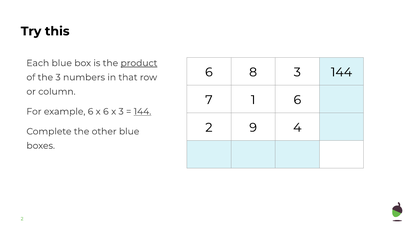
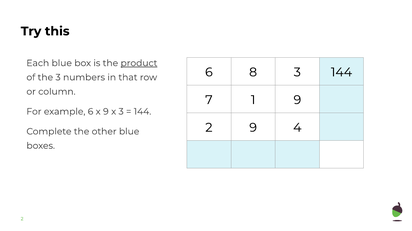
1 6: 6 -> 9 (297, 100)
x 6: 6 -> 9 (106, 112)
144 underline: present -> none (143, 112)
